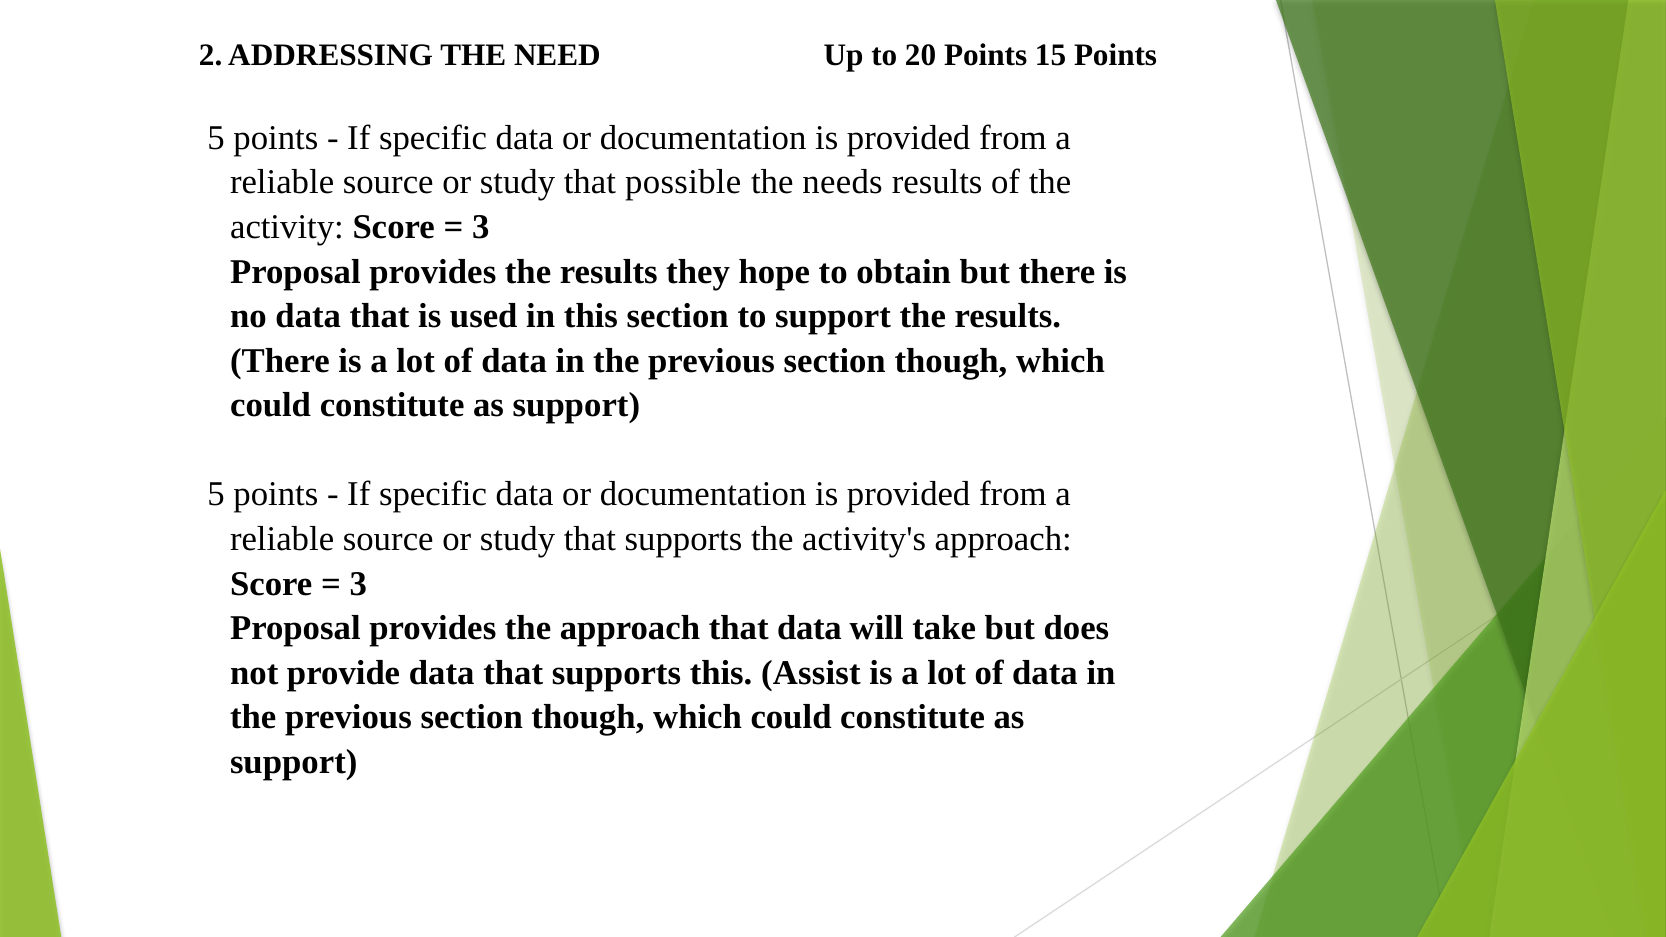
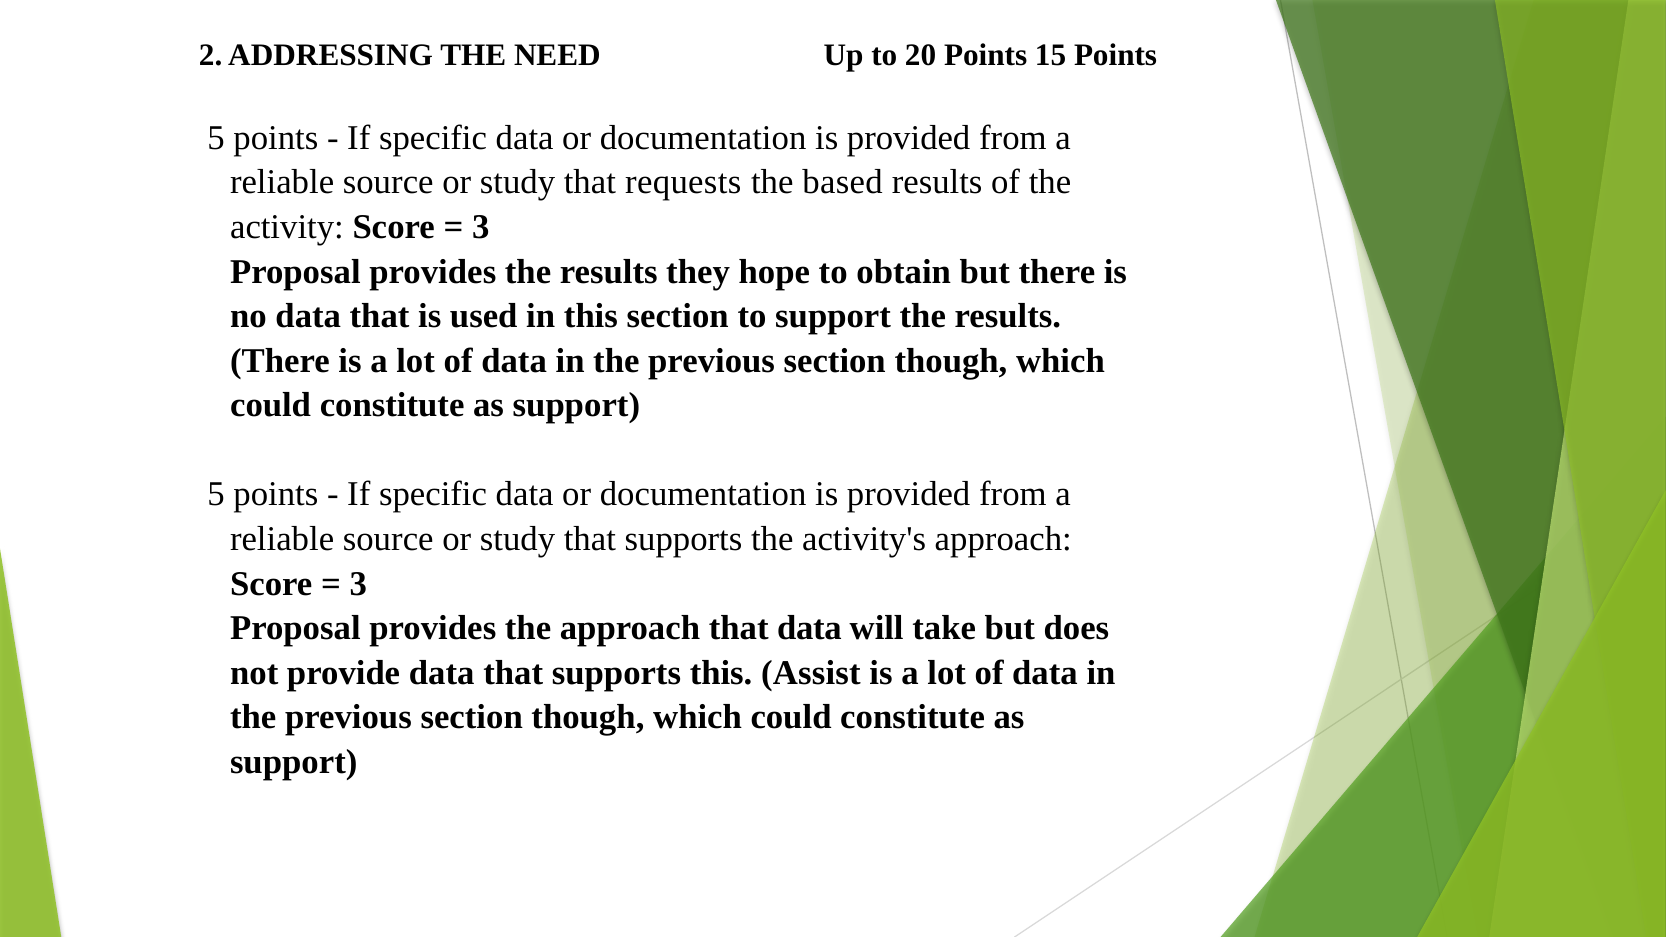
possible: possible -> requests (683, 183)
needs: needs -> based (843, 183)
